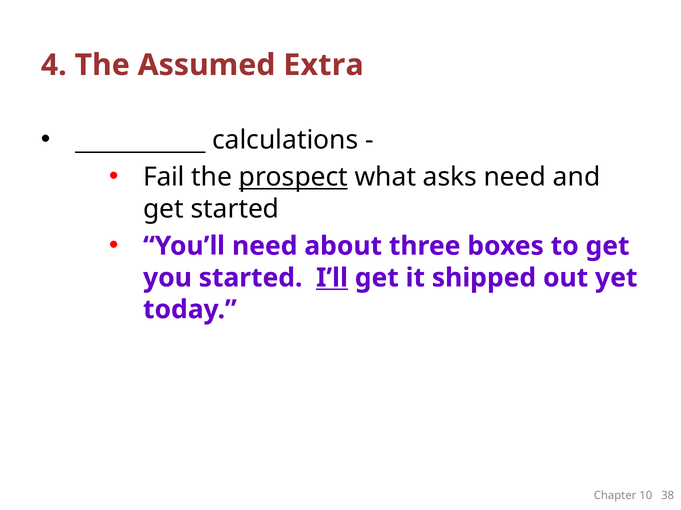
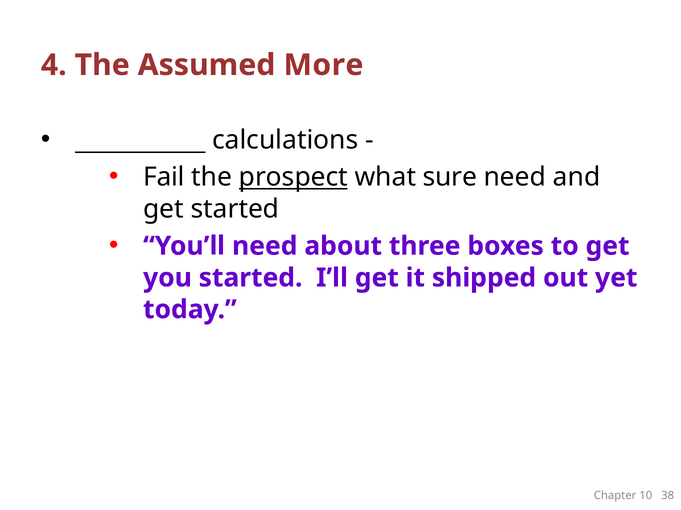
Extra: Extra -> More (323, 65)
asks: asks -> sure (450, 177)
I’ll underline: present -> none (332, 278)
